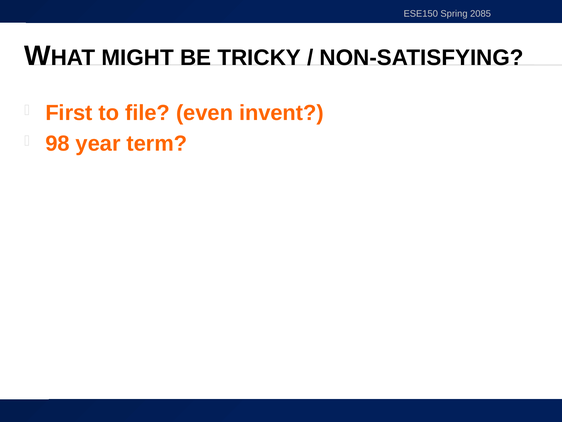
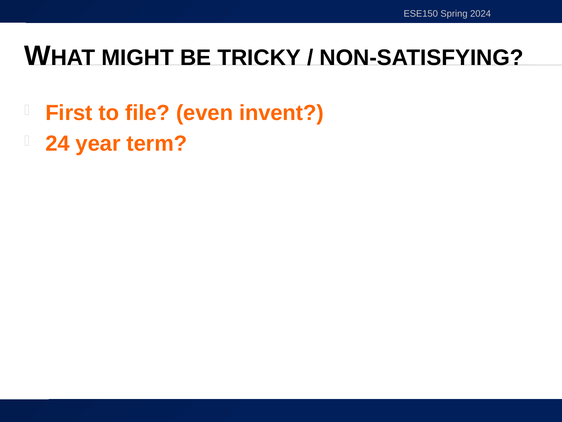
2085: 2085 -> 2024 (481, 14)
98: 98 -> 24 (57, 144)
